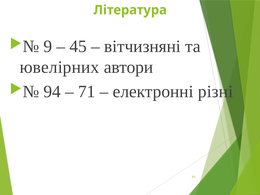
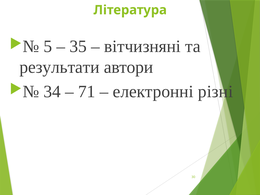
9: 9 -> 5 (48, 46)
45: 45 -> 35 (78, 46)
ювелірних: ювелірних -> результати (60, 67)
94: 94 -> 34 (52, 92)
